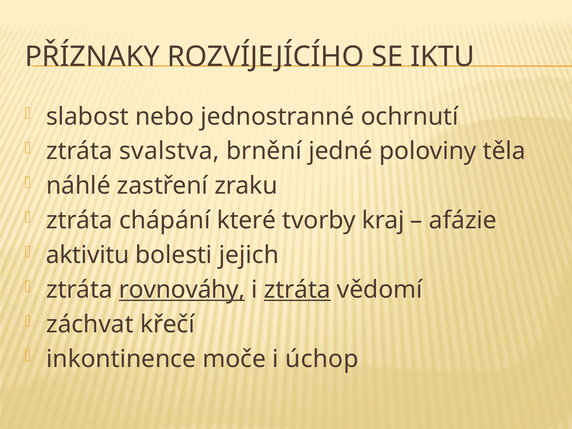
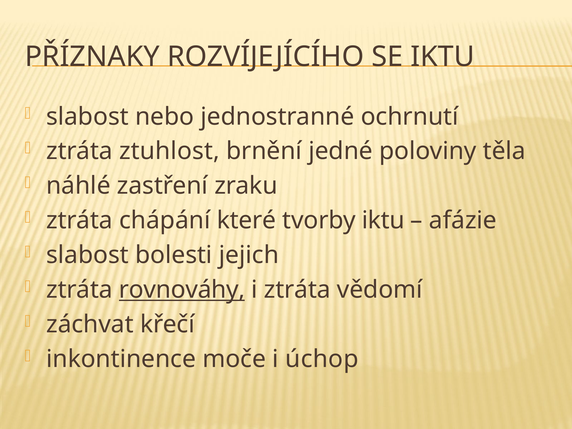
svalstva: svalstva -> ztuhlost (169, 151)
tvorby kraj: kraj -> iktu (383, 221)
aktivitu: aktivitu -> slabost (87, 255)
ztráta underline: present -> none (297, 290)
